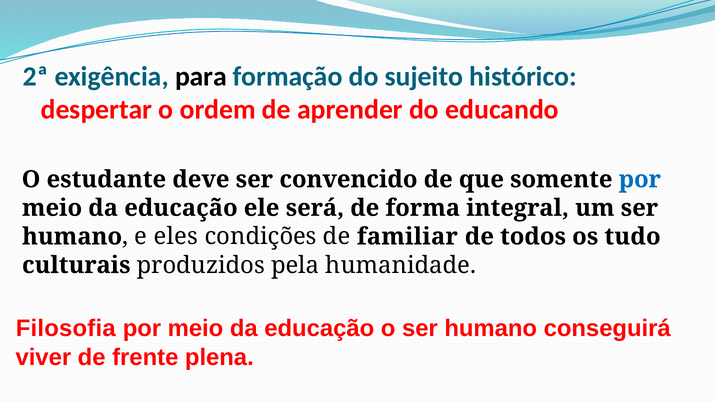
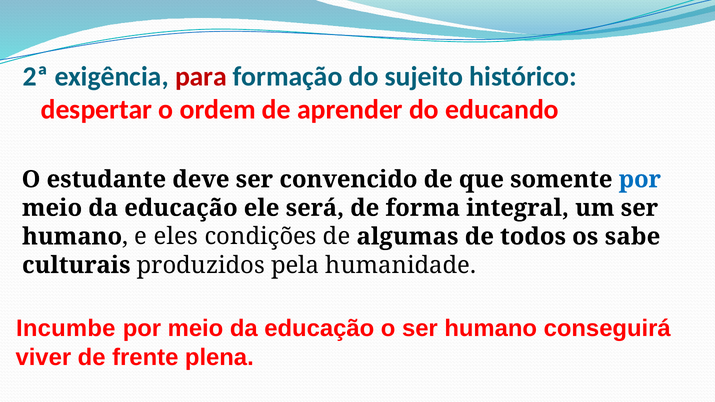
para colour: black -> red (201, 76)
familiar: familiar -> algumas (407, 237)
tudo: tudo -> sabe (633, 237)
Filosofia: Filosofia -> Incumbe (66, 329)
